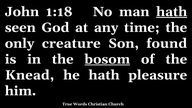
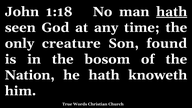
bosom underline: present -> none (107, 59)
Knead: Knead -> Nation (30, 75)
pleasure: pleasure -> knoweth (158, 75)
